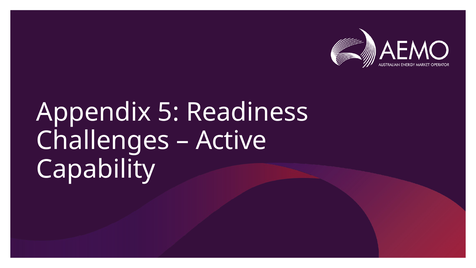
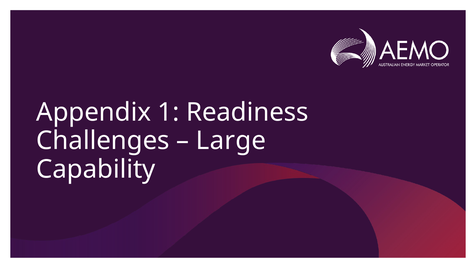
5: 5 -> 1 (168, 112)
Active: Active -> Large (231, 141)
